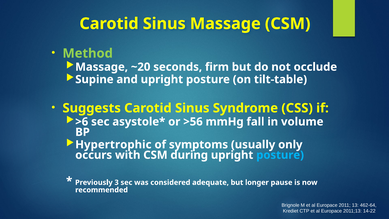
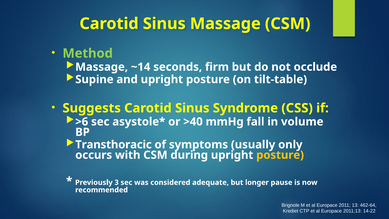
~20: ~20 -> ~14 (141, 67)
>56: >56 -> >40 (193, 122)
Hypertrophic: Hypertrophic -> Transthoracic (113, 144)
posture colour: light blue -> yellow (280, 155)
